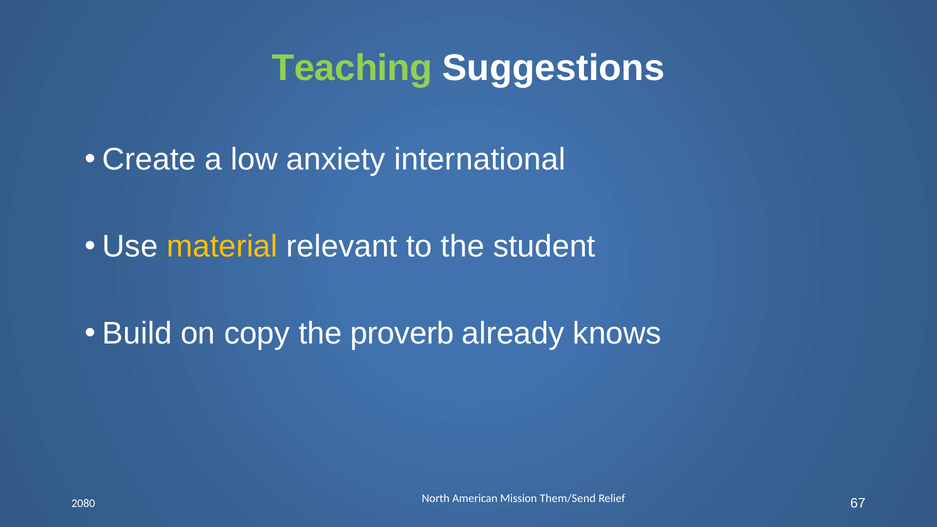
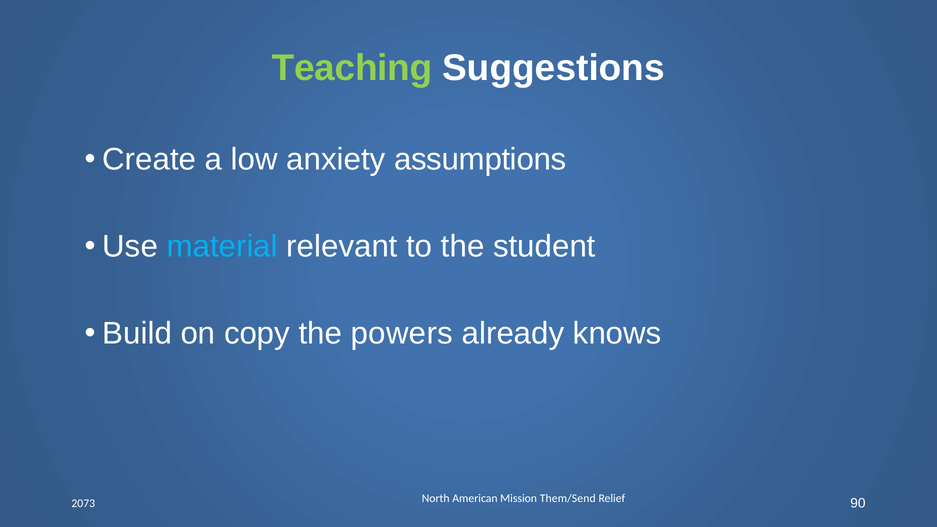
international: international -> assumptions (480, 160)
material colour: yellow -> light blue (222, 247)
proverb: proverb -> powers (402, 334)
2080: 2080 -> 2073 (83, 503)
67: 67 -> 90 (858, 503)
